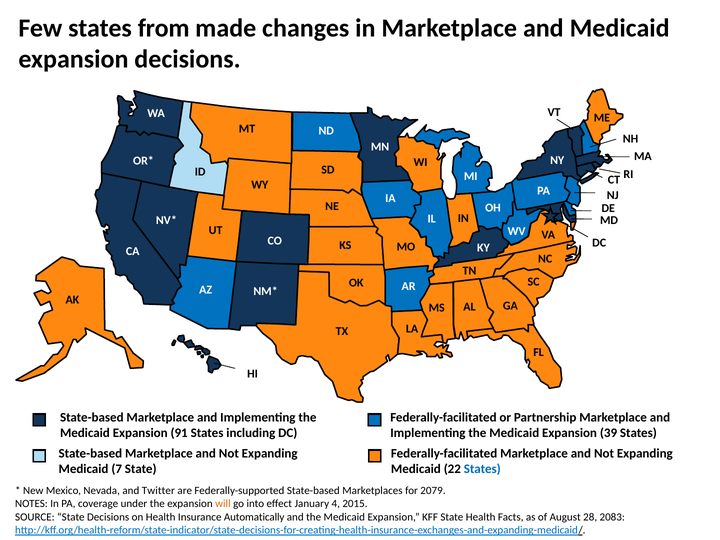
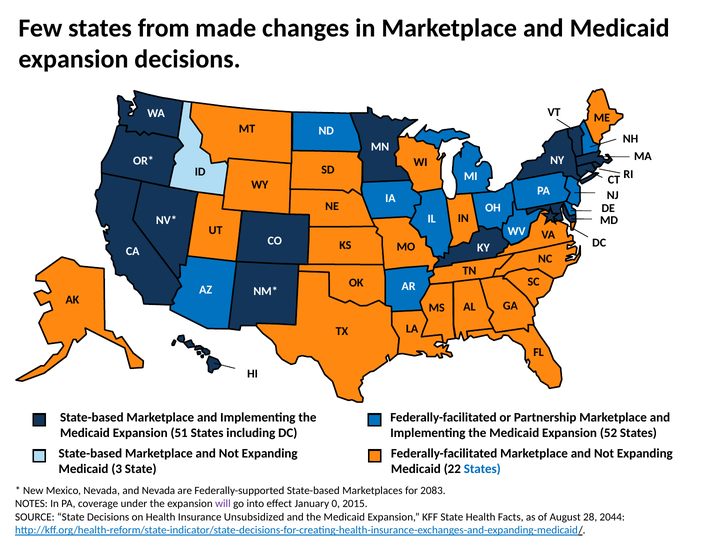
91: 91 -> 51 (179, 433)
39: 39 -> 52 (609, 433)
7: 7 -> 3 (117, 469)
and Twitter: Twitter -> Nevada (158, 491)
2079: 2079 -> 2083 (433, 491)
will colour: orange -> purple (223, 504)
4: 4 -> 0 (336, 504)
Automatically: Automatically -> Unsubsidized (254, 517)
2083: 2083 -> 2044 (612, 517)
